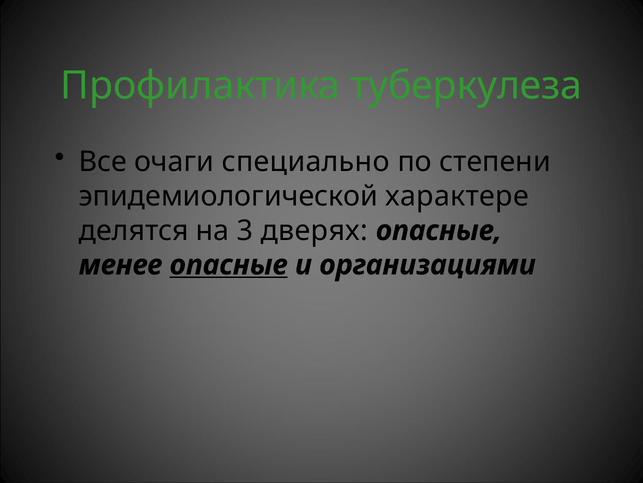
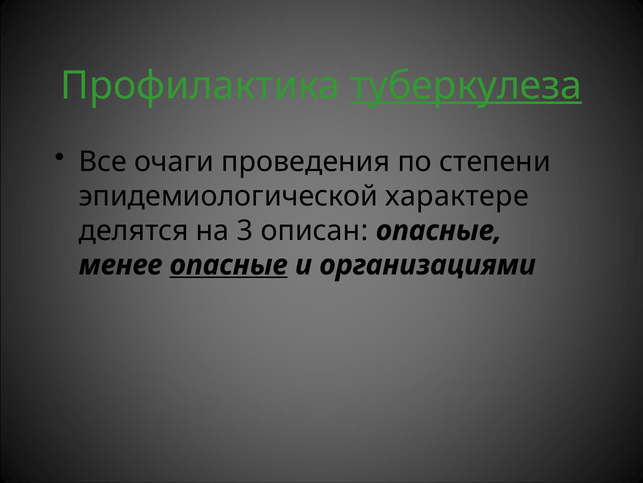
туберкулеза underline: none -> present (466, 86)
специально: специально -> проведения (306, 162)
дверях: дверях -> описан (314, 230)
